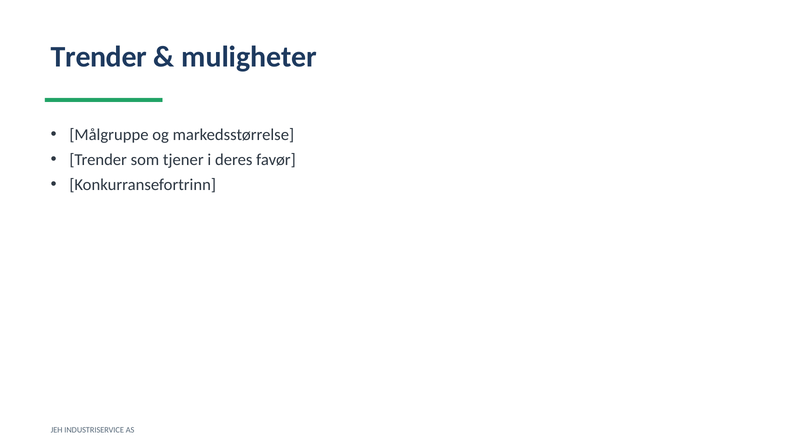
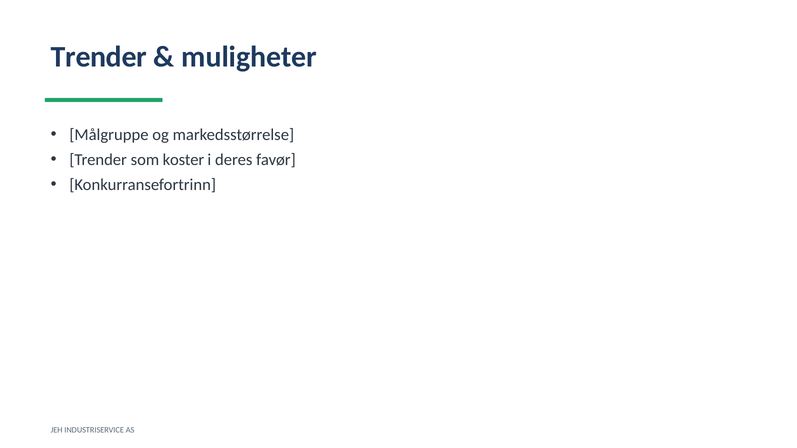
tjener: tjener -> koster (183, 160)
